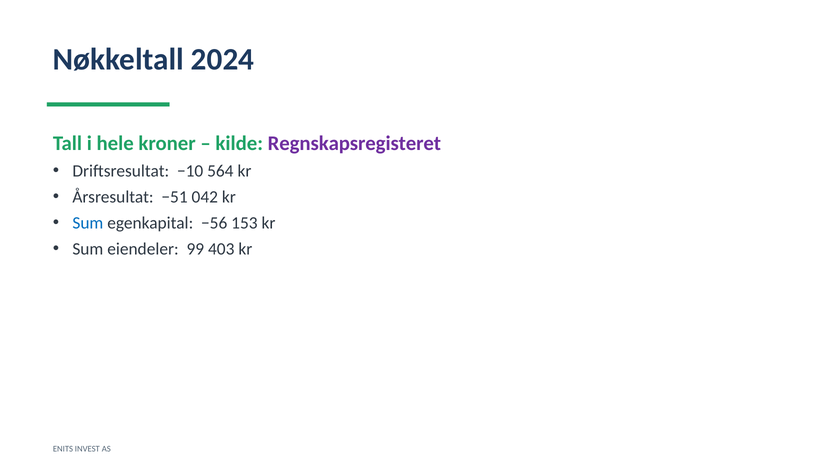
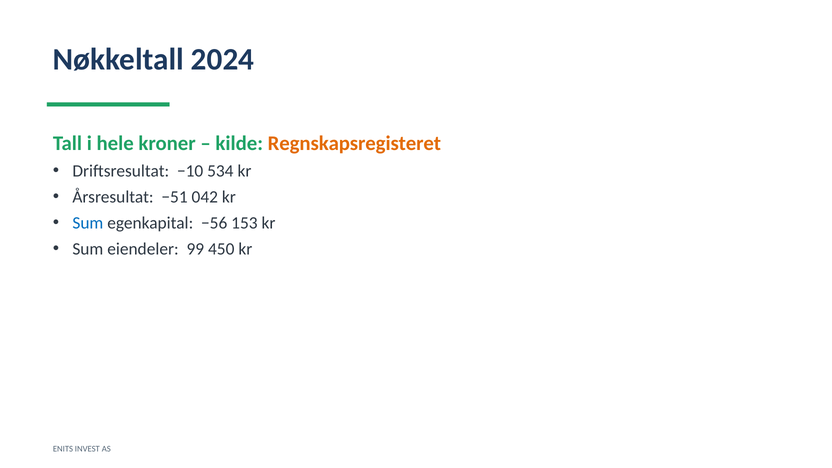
Regnskapsregisteret colour: purple -> orange (354, 143)
564: 564 -> 534 (220, 171)
403: 403 -> 450 (221, 249)
